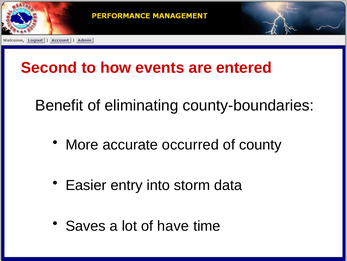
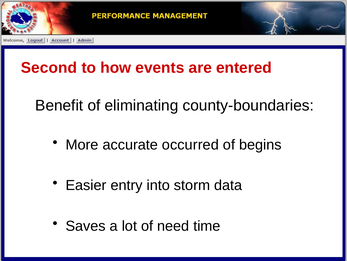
county: county -> begins (260, 144)
have: have -> need (173, 225)
